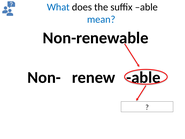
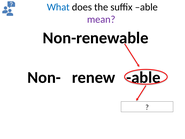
mean colour: blue -> purple (101, 19)
